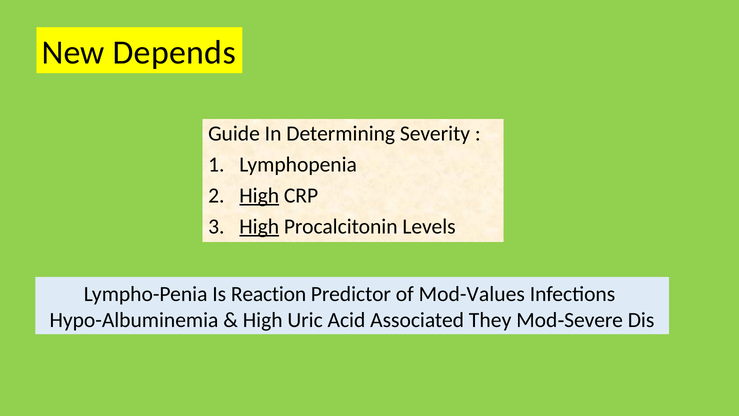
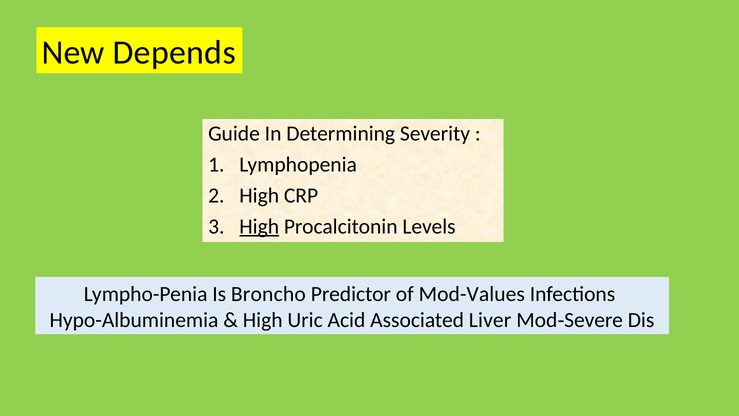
High underline: present -> none (259, 195)
Reaction: Reaction -> Broncho (268, 294)
They: They -> Liver (490, 320)
